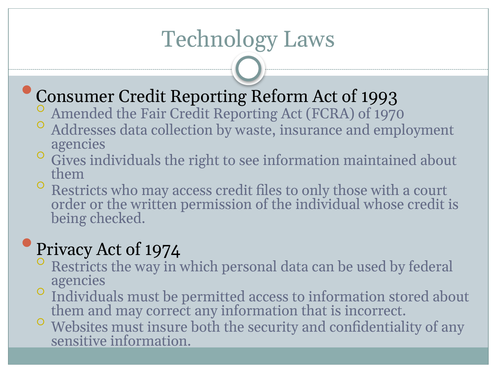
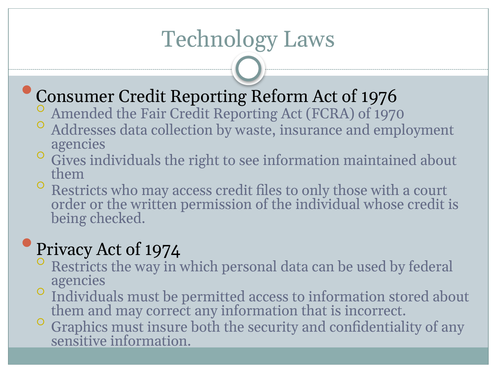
1993: 1993 -> 1976 (379, 96)
Websites: Websites -> Graphics (80, 327)
